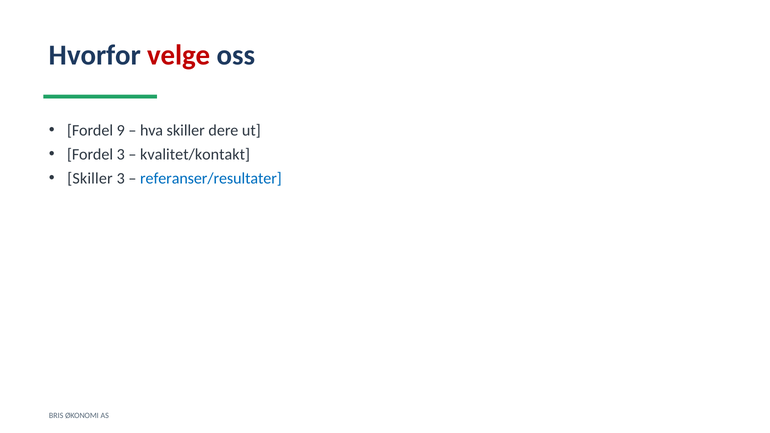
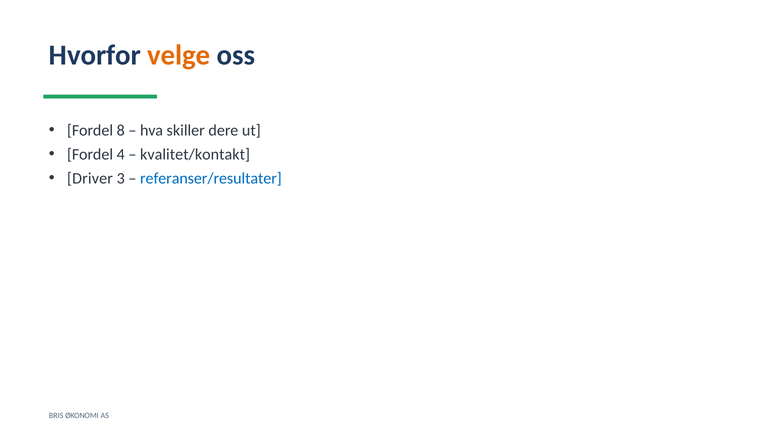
velge colour: red -> orange (179, 55)
9: 9 -> 8 (121, 130)
Fordel 3: 3 -> 4 (121, 154)
Skiller: Skiller -> Driver (90, 179)
